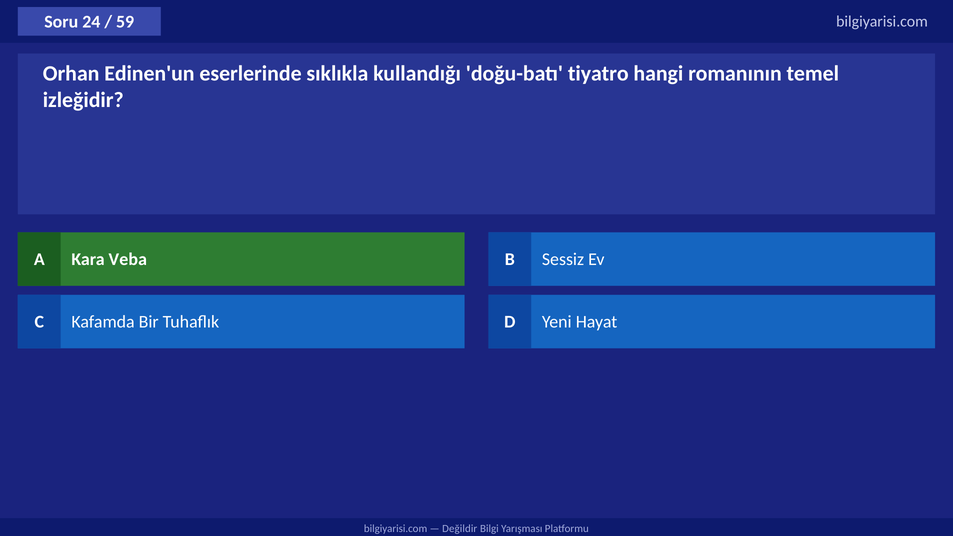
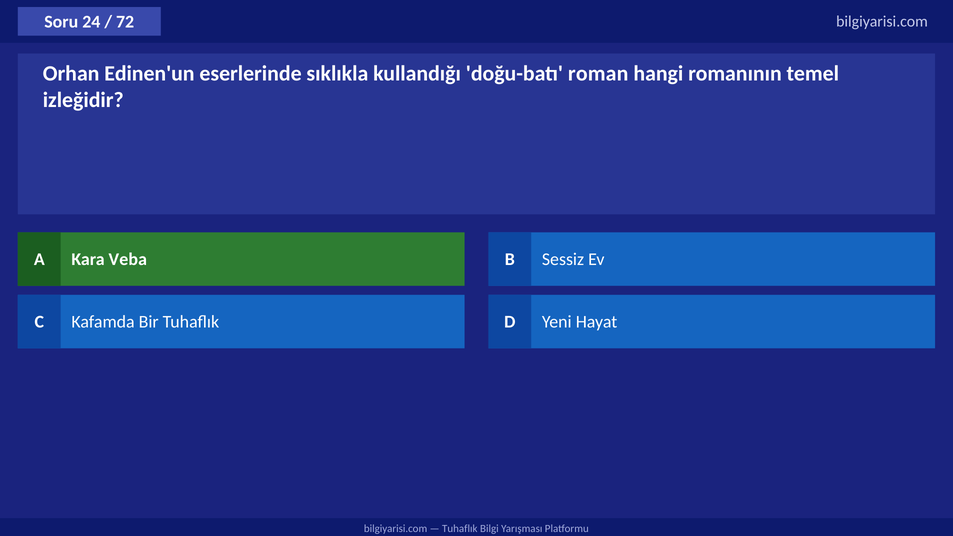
59: 59 -> 72 (125, 22)
tiyatro: tiyatro -> roman (598, 73)
Değildir: Değildir -> Tuhaflık (460, 529)
